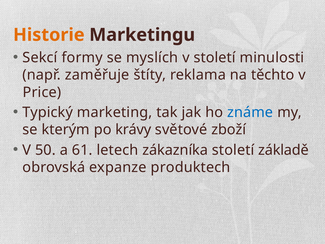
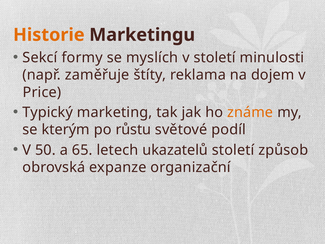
těchto: těchto -> dojem (273, 75)
známe colour: blue -> orange (250, 112)
krávy: krávy -> růstu (133, 130)
zboží: zboží -> podíl (229, 130)
61: 61 -> 65 (82, 150)
zákazníka: zákazníka -> ukazatelů (175, 150)
základě: základě -> způsob (283, 150)
produktech: produktech -> organizační (191, 167)
